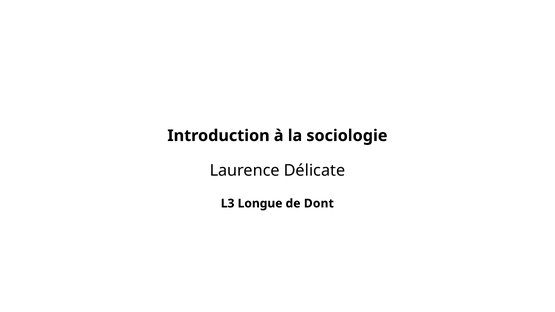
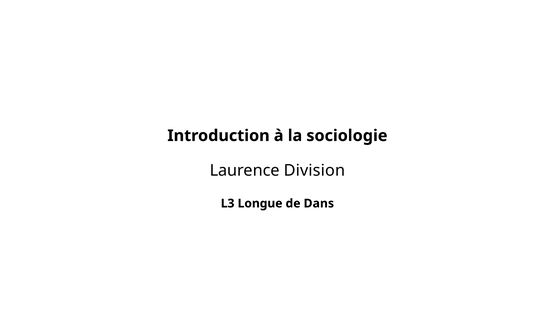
Délicate: Délicate -> Division (314, 171)
Dont: Dont -> Dans (319, 204)
